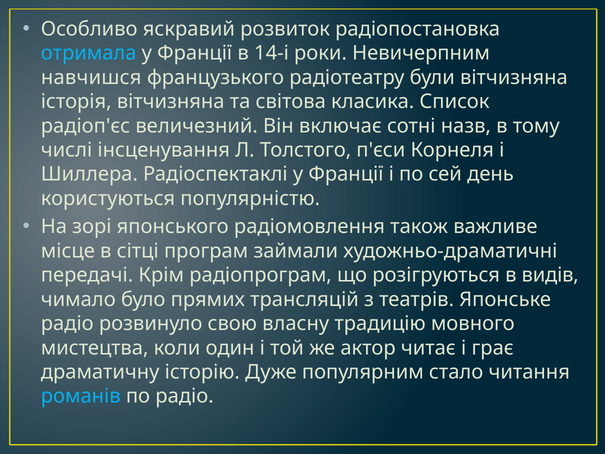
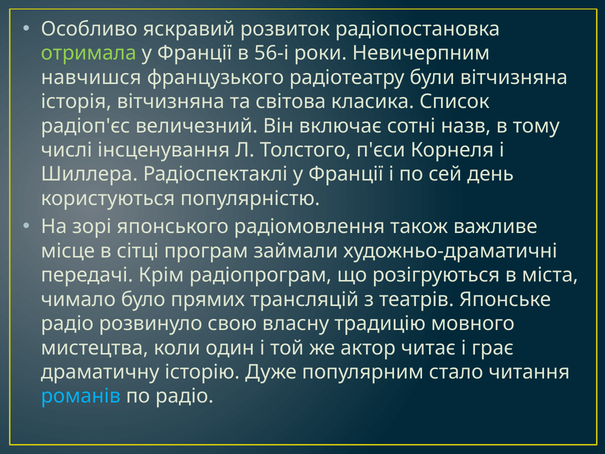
отримала colour: light blue -> light green (89, 53)
14-і: 14-і -> 56-і (271, 53)
видів: видів -> міста (550, 275)
